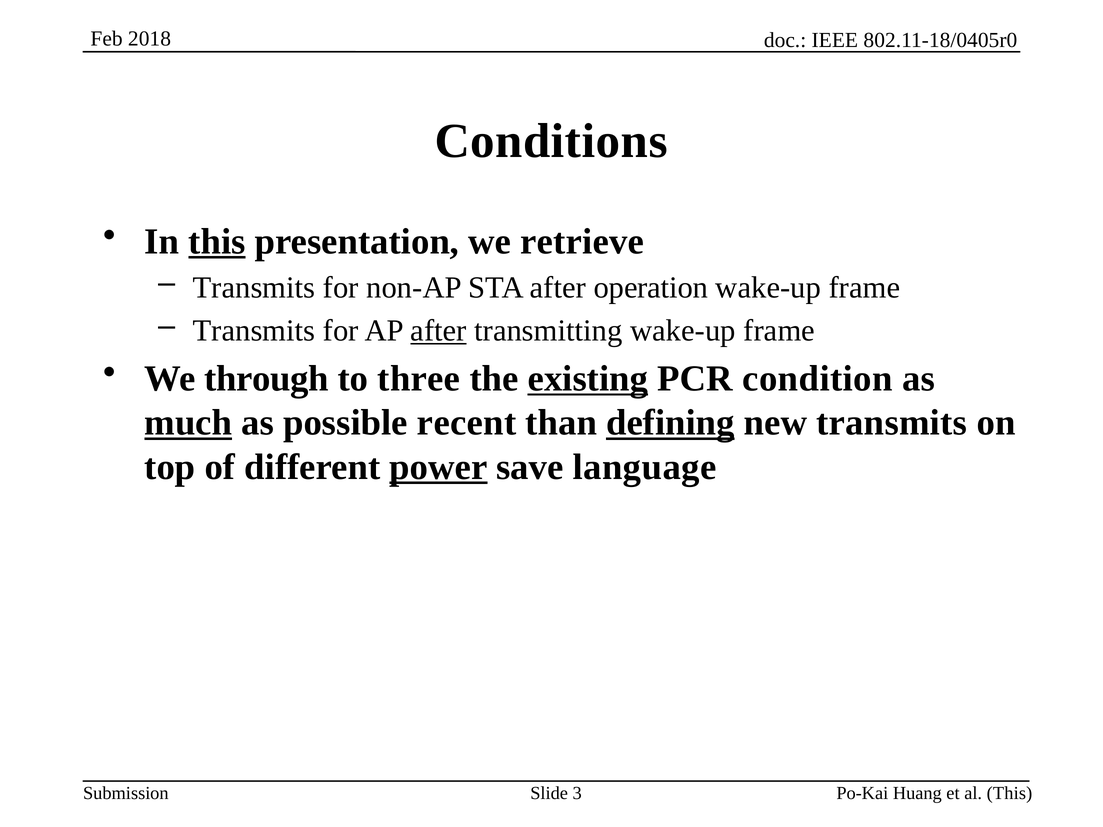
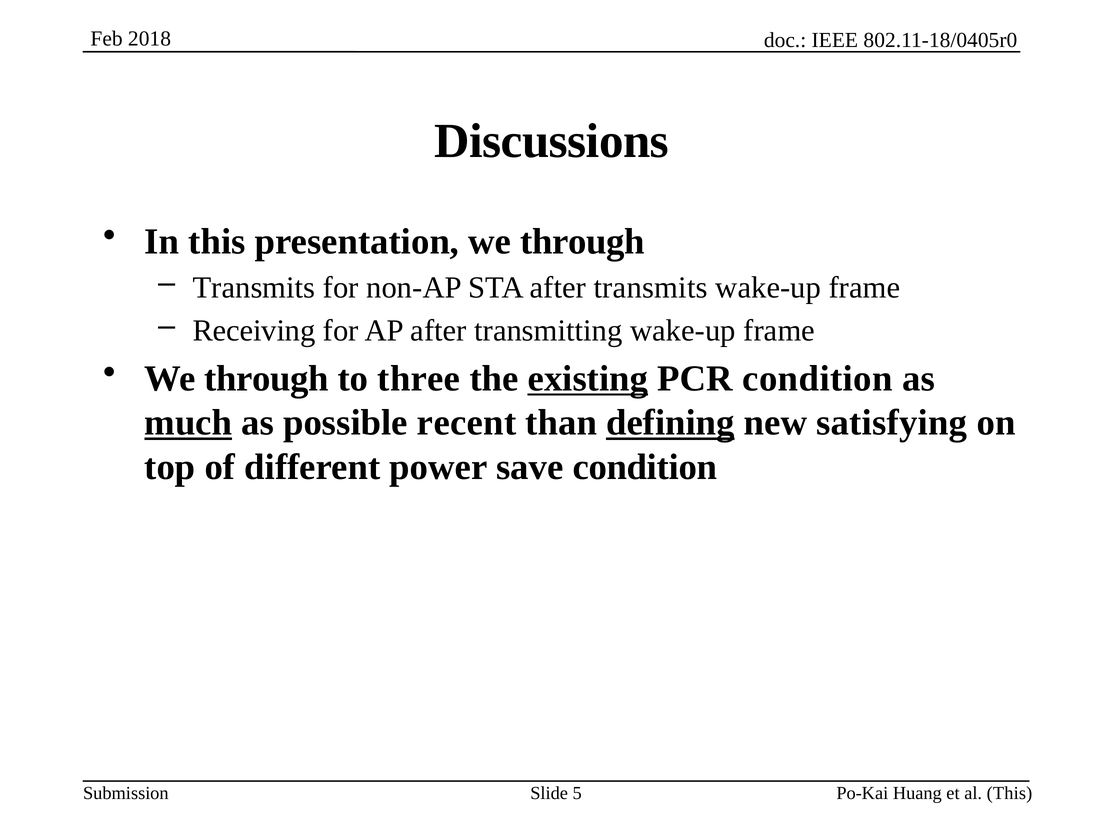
Conditions: Conditions -> Discussions (552, 141)
this underline: present -> none (217, 242)
presentation we retrieve: retrieve -> through (582, 242)
after operation: operation -> transmits (651, 288)
Transmits: Transmits -> Receiving (254, 331)
after underline: present -> none (439, 331)
new transmits: transmits -> satisfying (892, 423)
power underline: present -> none (438, 467)
save language: language -> condition (645, 467)
3: 3 -> 5 (577, 793)
